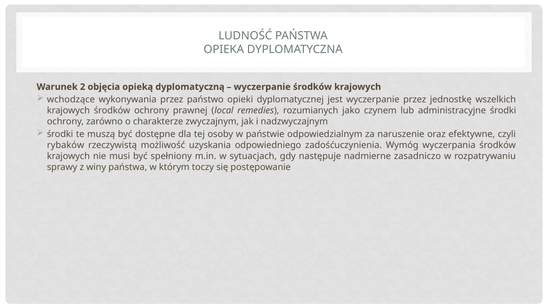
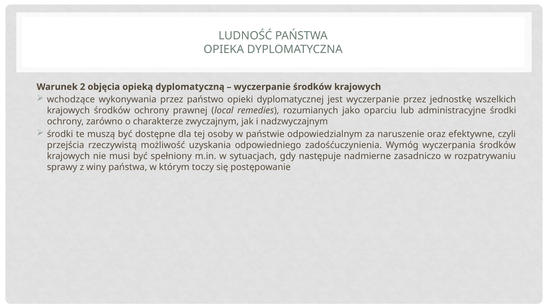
czynem: czynem -> oparciu (380, 111)
rybaków: rybaków -> przejścia (66, 145)
